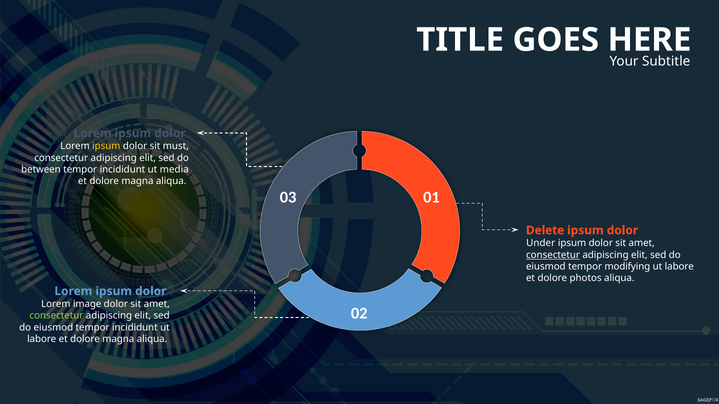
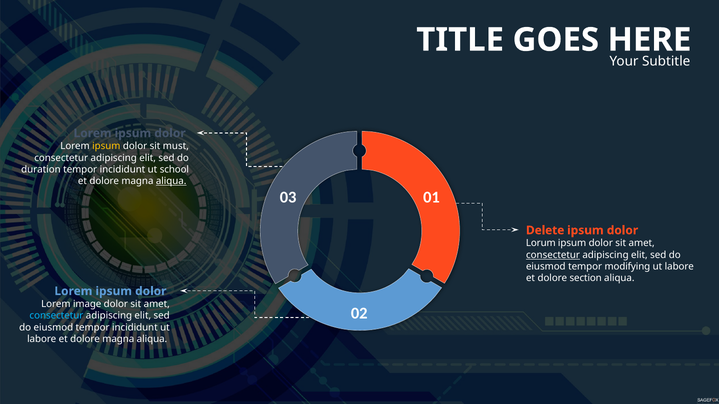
between: between -> duration (41, 170)
media: media -> school (174, 170)
aliqua underline: none -> present (171, 181)
Under: Under -> Lorum (541, 243)
photos: photos -> section (586, 279)
consectetur colour: light green -> light blue (56, 316)
